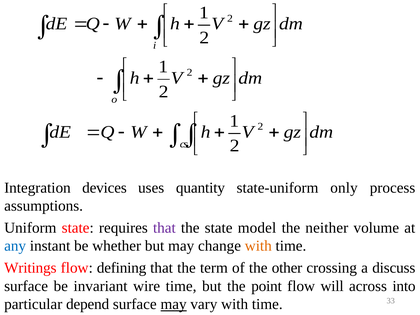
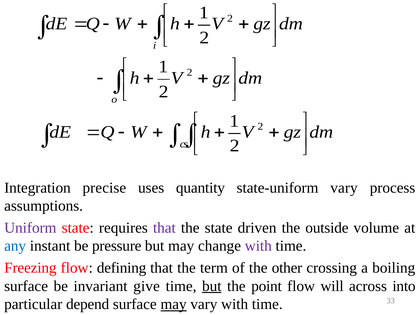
devices: devices -> precise (104, 188)
state-uniform only: only -> vary (344, 188)
Uniform colour: black -> purple (30, 228)
model: model -> driven (257, 228)
neither: neither -> outside (327, 228)
whether: whether -> pressure (117, 246)
with colour: orange -> purple (258, 246)
Writings: Writings -> Freezing (30, 268)
discuss: discuss -> boiling (394, 268)
wire: wire -> give (147, 286)
but underline: none -> present (212, 286)
